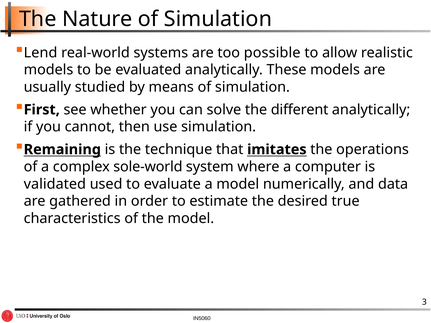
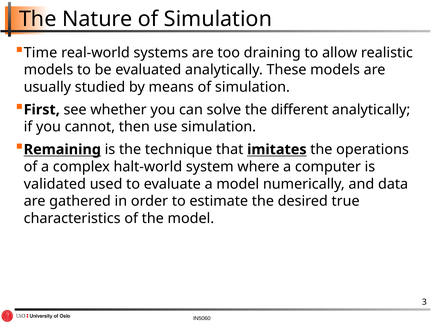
Lend: Lend -> Time (41, 53)
possible: possible -> draining (272, 53)
sole-world: sole-world -> halt-world (148, 167)
